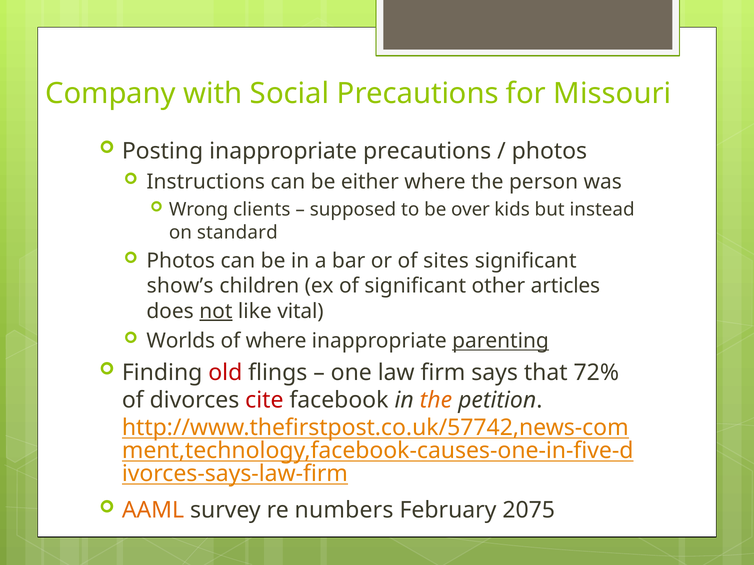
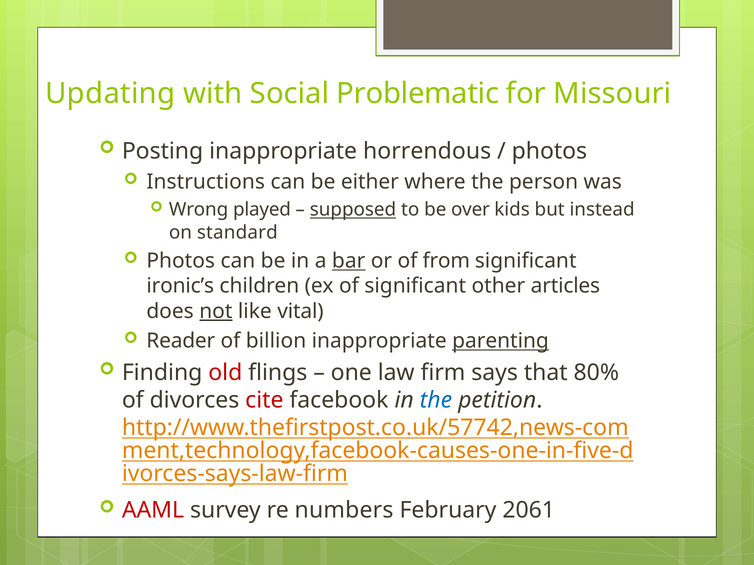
Company: Company -> Updating (110, 94)
Social Precautions: Precautions -> Problematic (418, 94)
inappropriate precautions: precautions -> horrendous (427, 151)
clients: clients -> played (262, 210)
supposed underline: none -> present (353, 210)
bar underline: none -> present (349, 261)
sites: sites -> from (446, 261)
show’s: show’s -> ironic’s (180, 286)
Worlds: Worlds -> Reader (181, 341)
of where: where -> billion (276, 341)
72%: 72% -> 80% (596, 373)
the colour: orange -> blue (436, 400)
AAML colour: orange -> red (153, 511)
2075: 2075 -> 2061 (529, 511)
